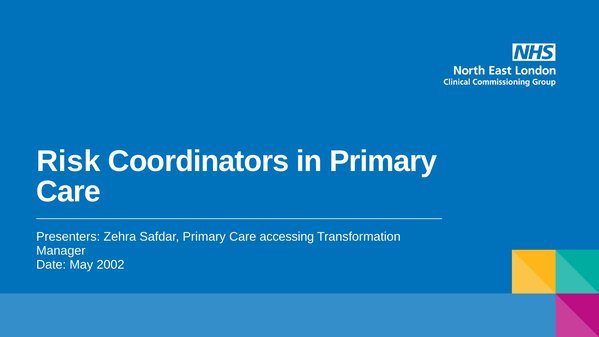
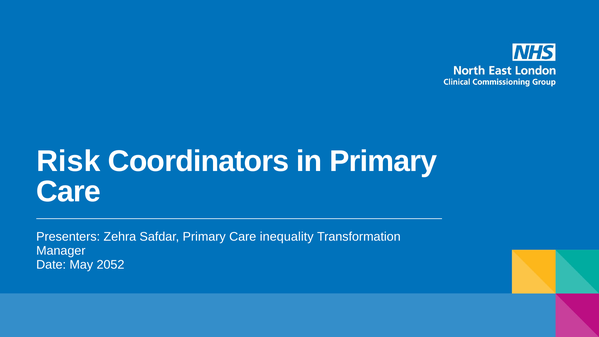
accessing: accessing -> inequality (287, 237)
2002: 2002 -> 2052 (110, 265)
